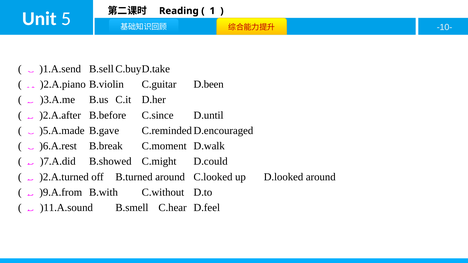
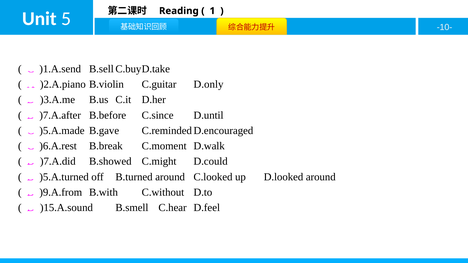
D.been: D.been -> D.only (209, 84)
)2.A.after: )2.A.after -> )7.A.after (60, 115)
)2.A.turned: )2.A.turned -> )5.A.turned (64, 177)
)11.A.sound: )11.A.sound -> )15.A.sound (66, 208)
